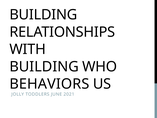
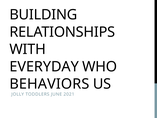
BUILDING: BUILDING -> EVERYDAY (44, 66)
